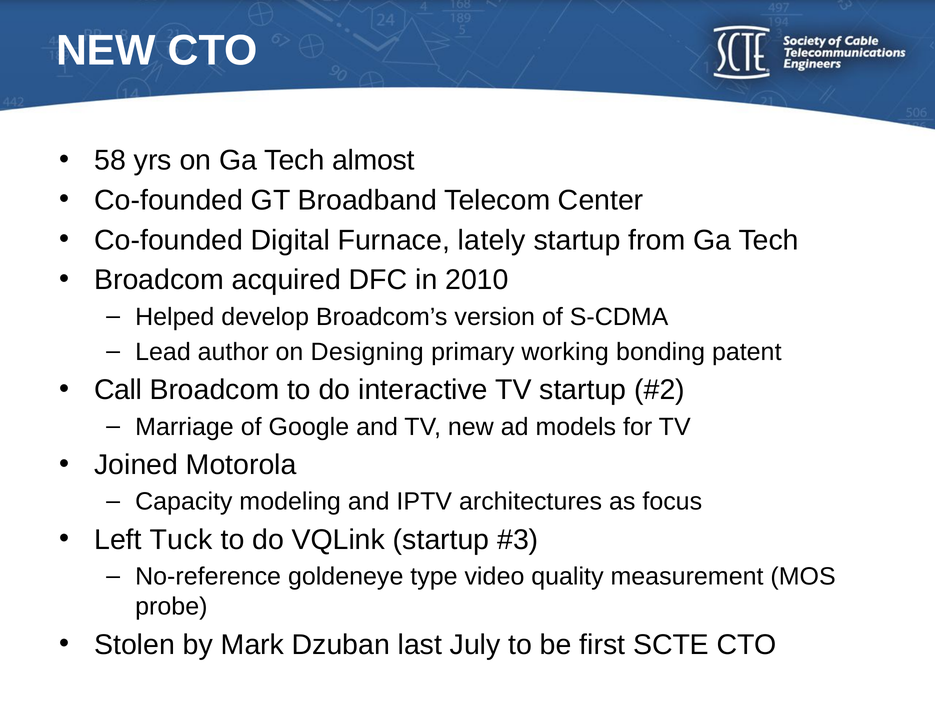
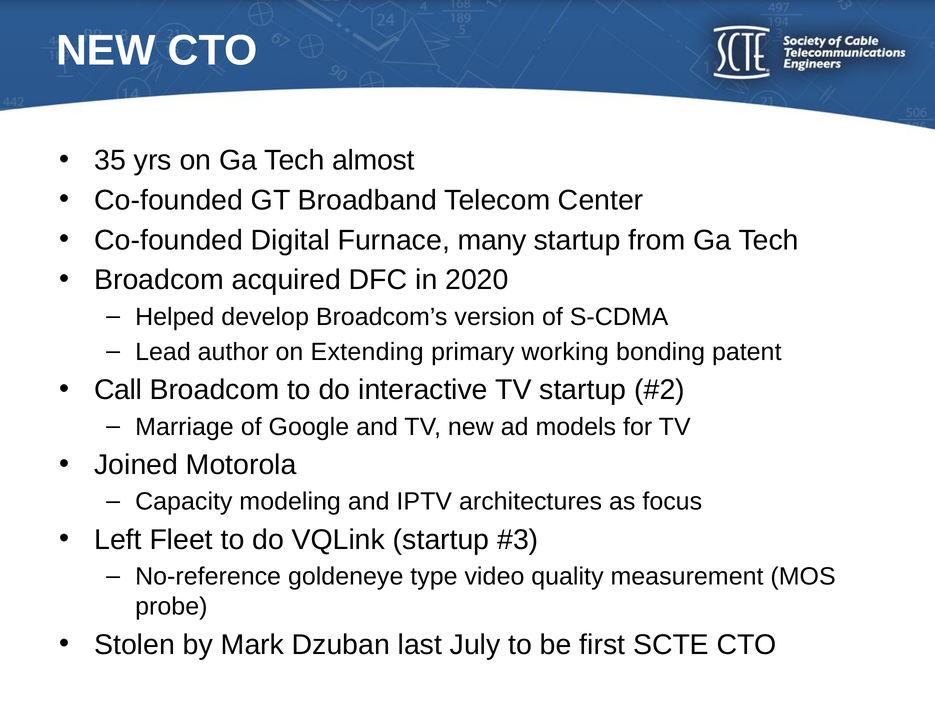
58: 58 -> 35 (110, 160)
lately: lately -> many (492, 240)
2010: 2010 -> 2020 (477, 280)
Designing: Designing -> Extending (367, 352)
Tuck: Tuck -> Fleet (181, 540)
